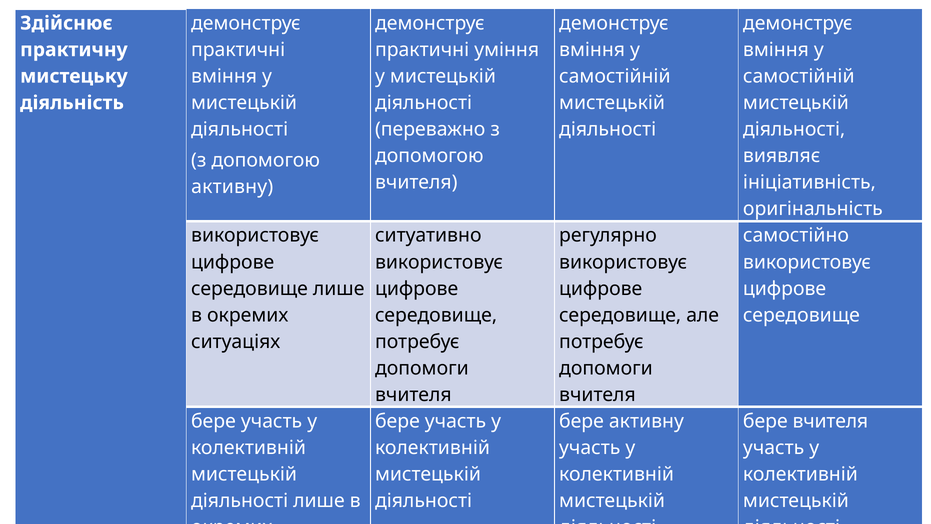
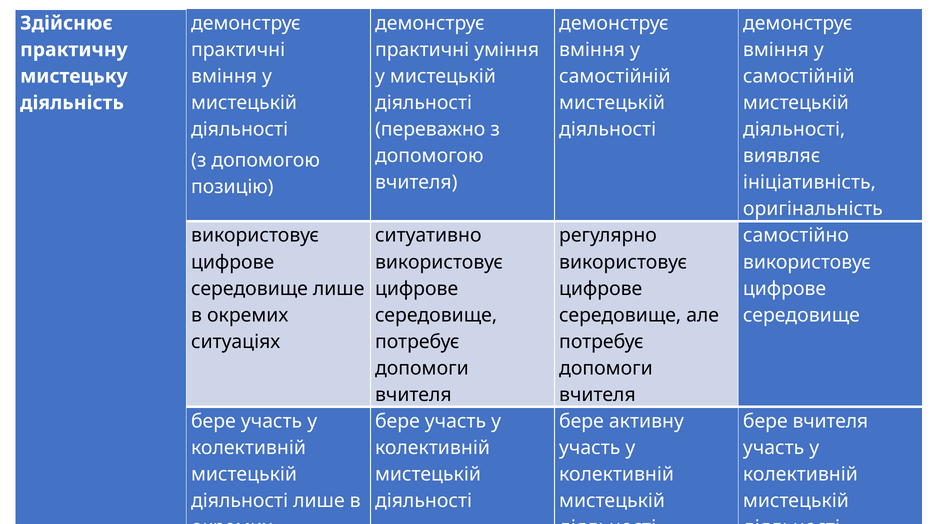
активну: активну -> позицію (232, 187)
